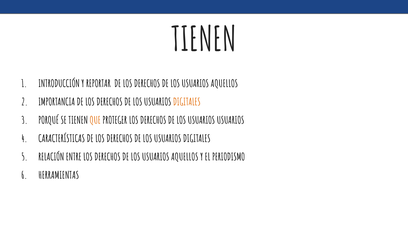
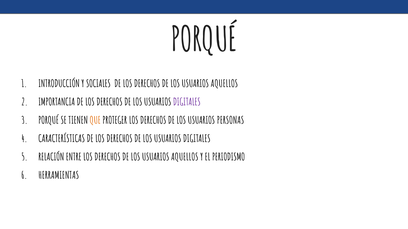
TIENEN: TIENEN -> PORQUÉ (204, 40)
REPORTAR: REPORTAR -> SOCIALES (98, 84)
DIGITALES colour: orange -> purple (187, 103)
USUARIOS USUARIOS: USUARIOS -> PERSONAS (231, 121)
